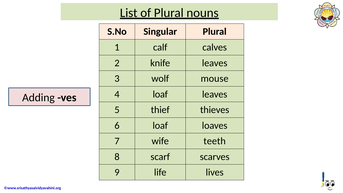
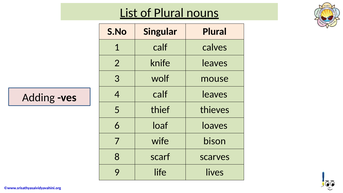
4 loaf: loaf -> calf (160, 94)
teeth: teeth -> bison (215, 141)
